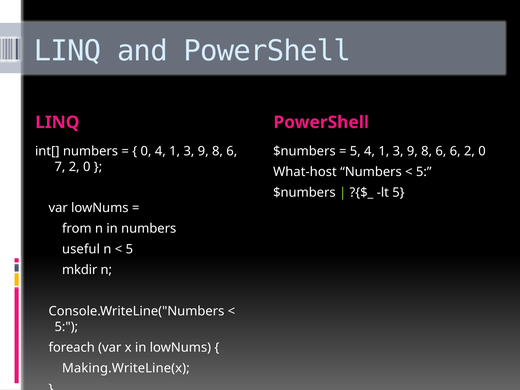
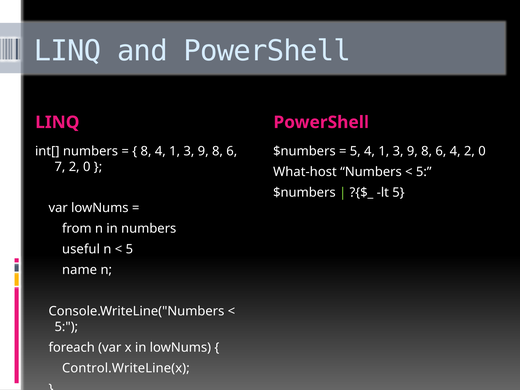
0: 0 -> 8 (146, 151)
6 6: 6 -> 4 (455, 151)
mkdir: mkdir -> name (80, 270)
Making.WriteLine(x: Making.WriteLine(x -> Control.WriteLine(x (126, 368)
